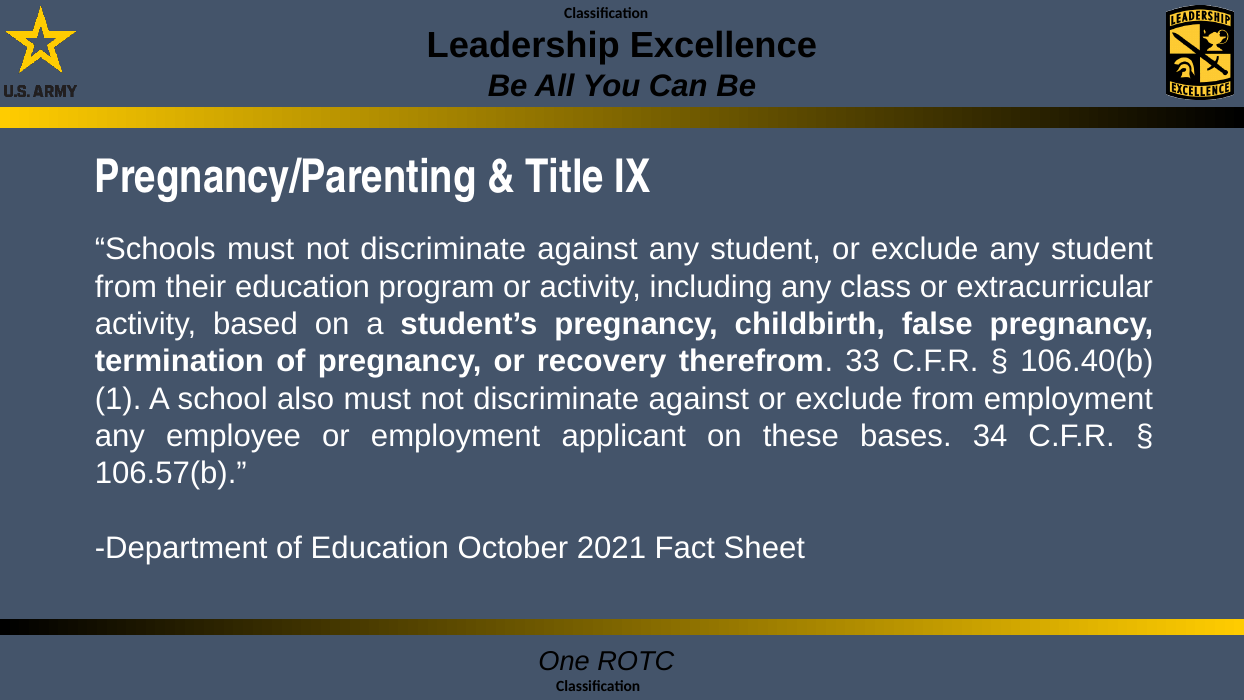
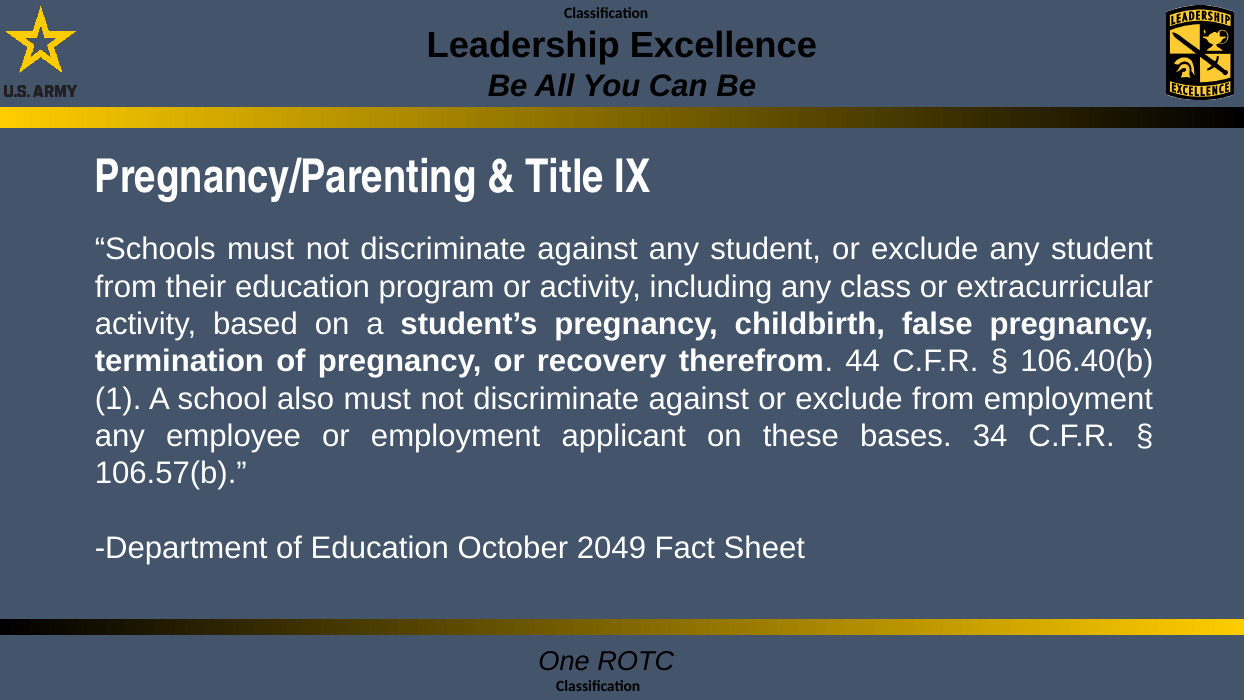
33: 33 -> 44 (863, 361)
2021: 2021 -> 2049 (611, 548)
